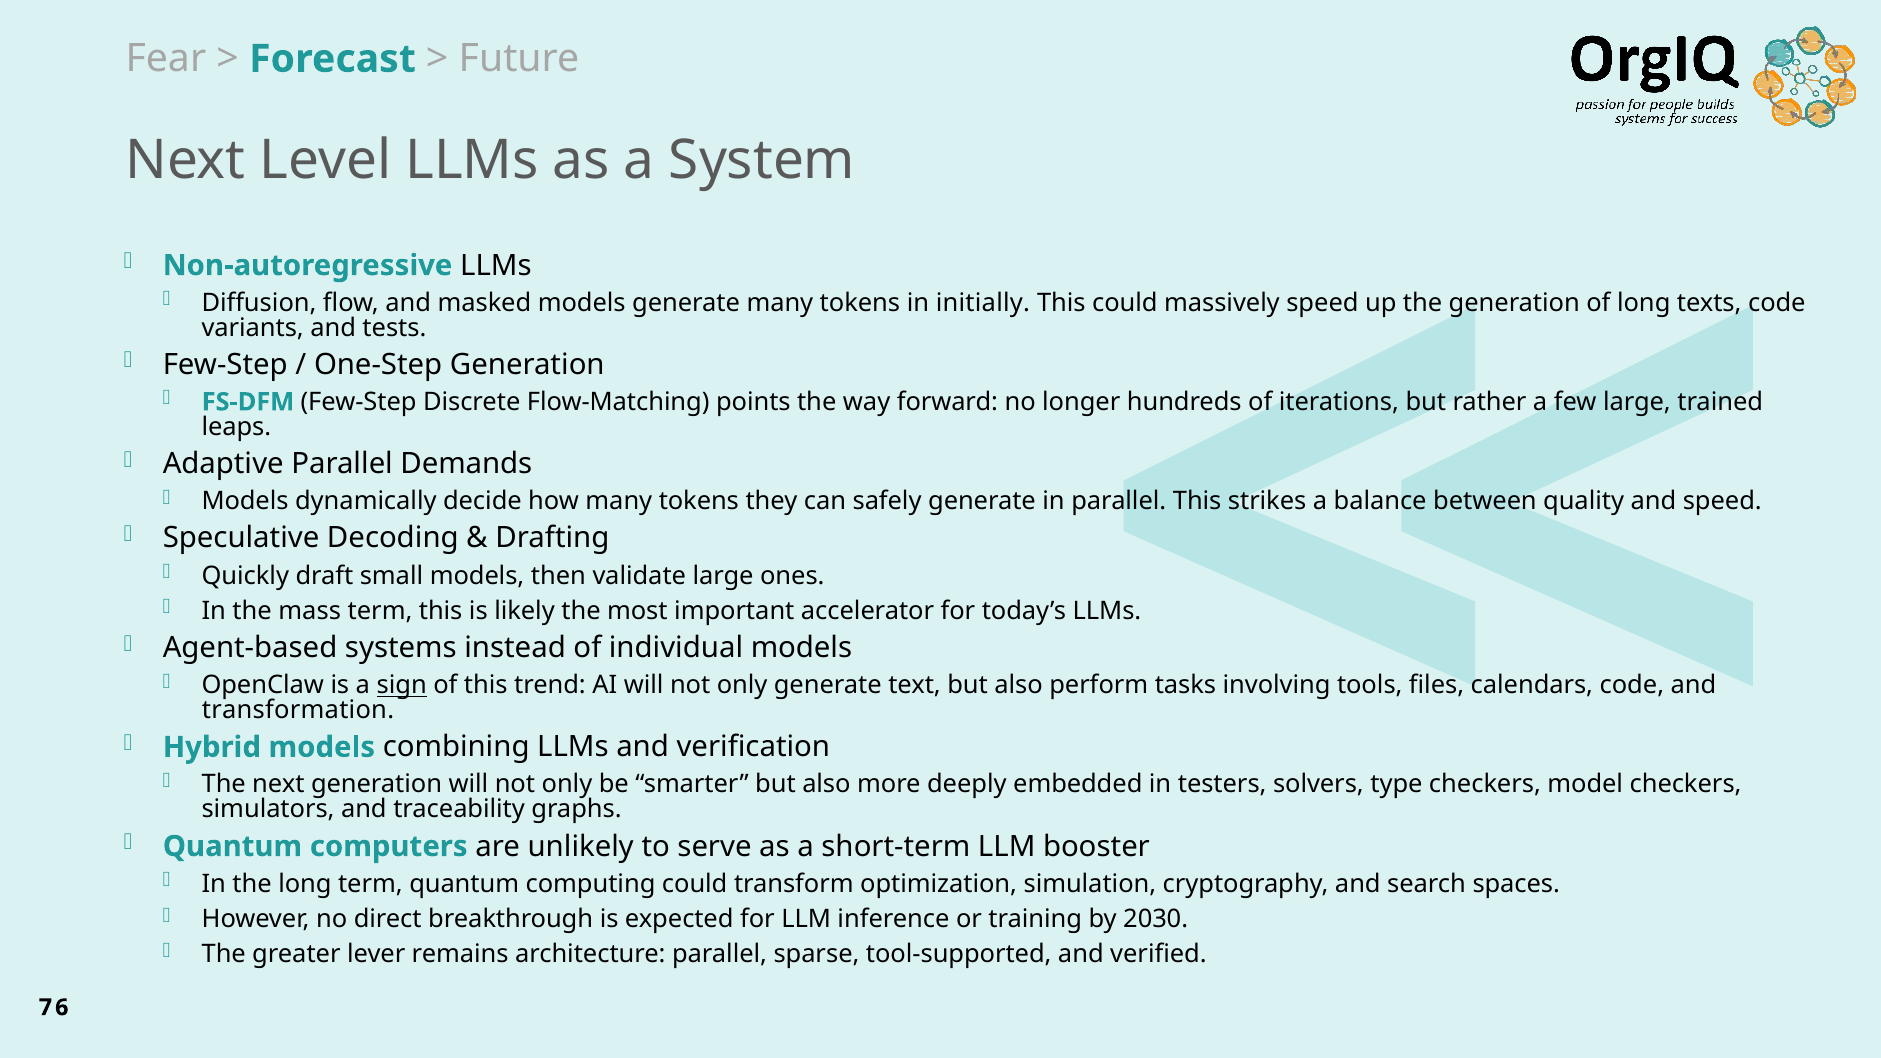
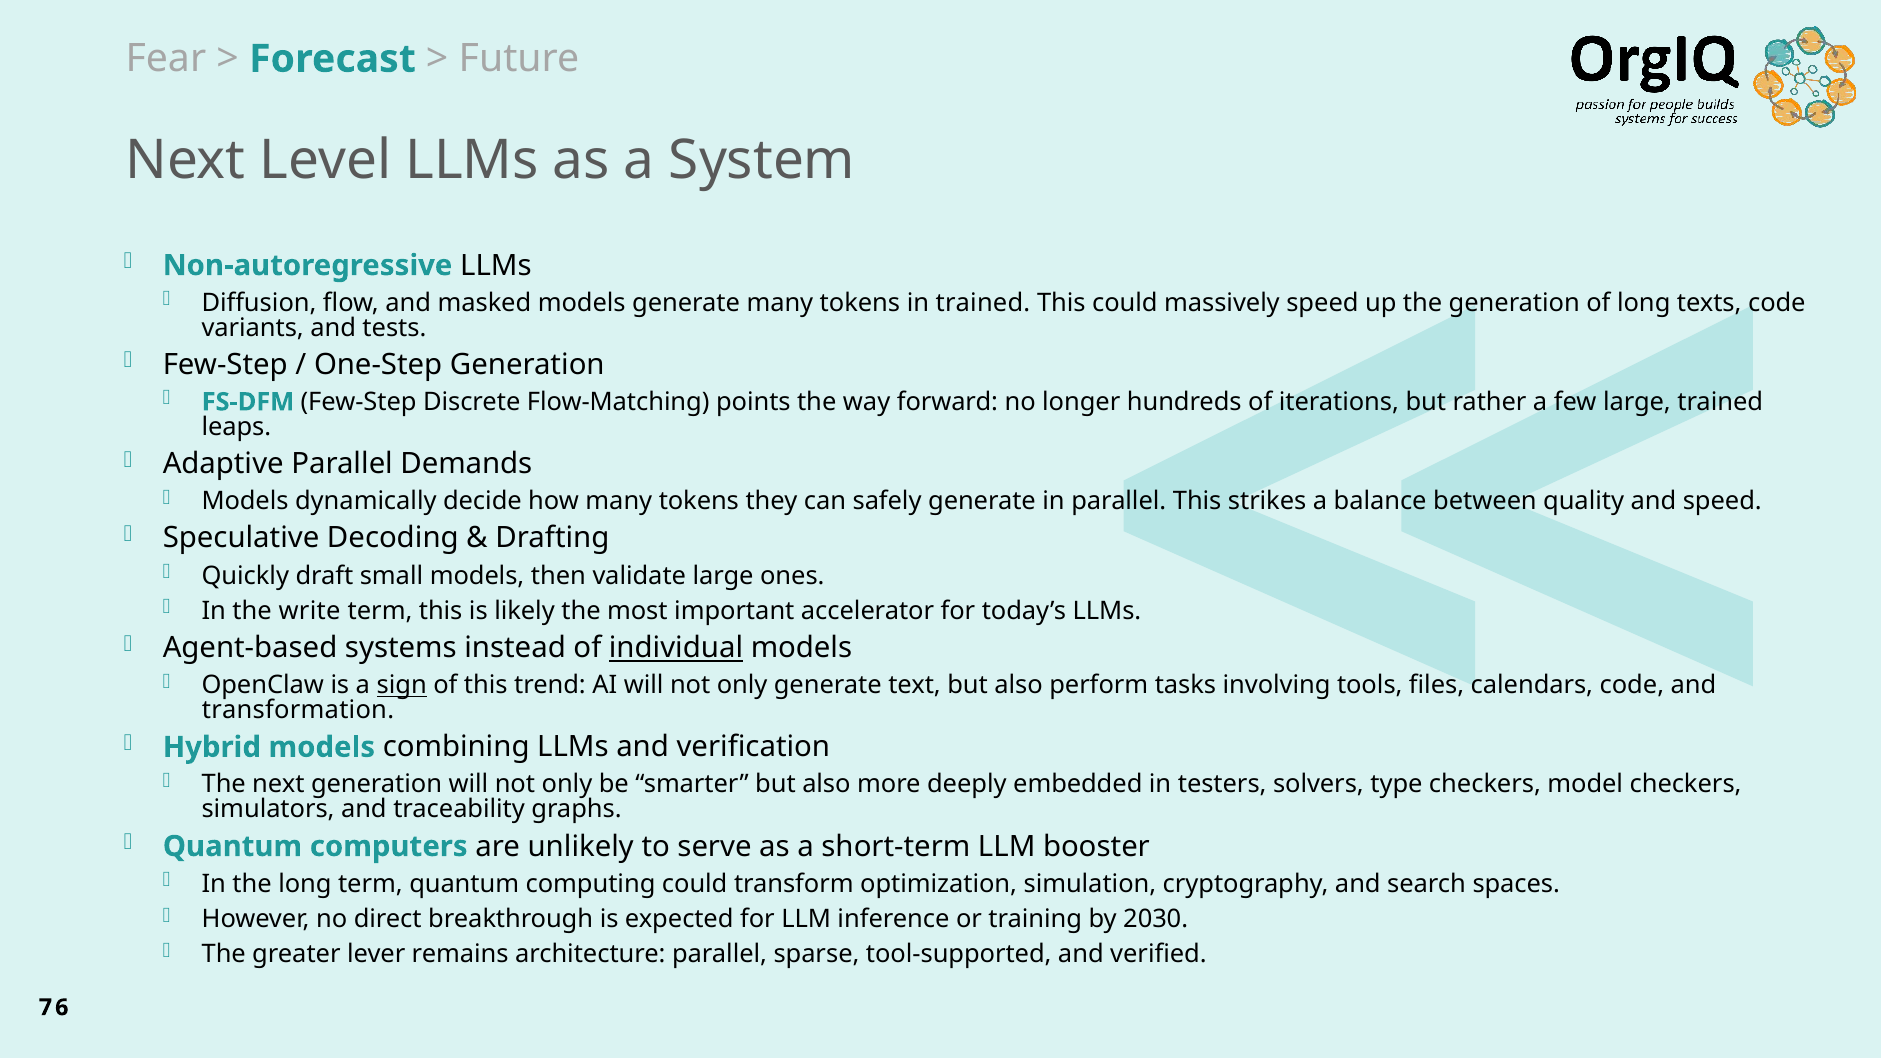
in initially: initially -> trained (983, 303)
mass: mass -> write (310, 611)
individual underline: none -> present (676, 648)
